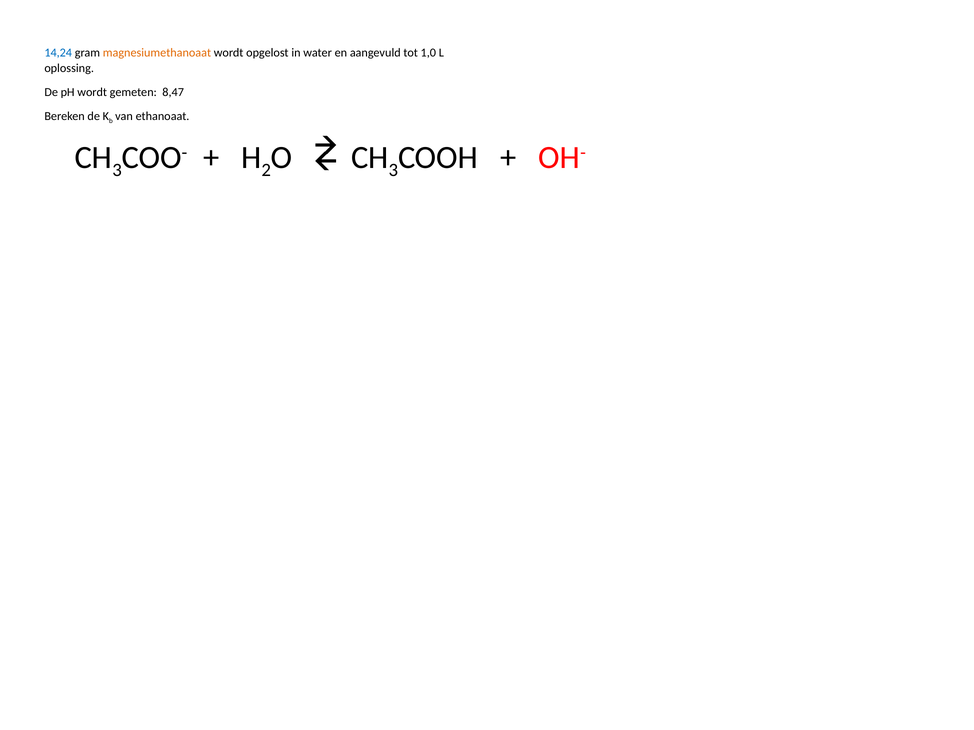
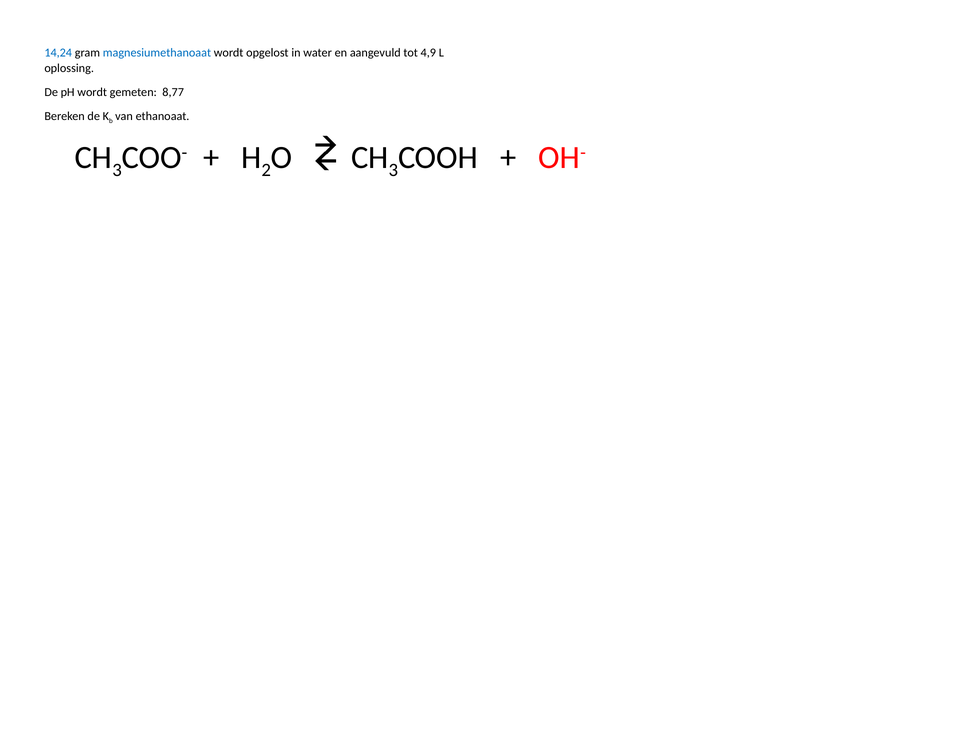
magnesiumethanoaat colour: orange -> blue (157, 53)
1,0: 1,0 -> 4,9 (428, 53)
8,47: 8,47 -> 8,77 (173, 92)
